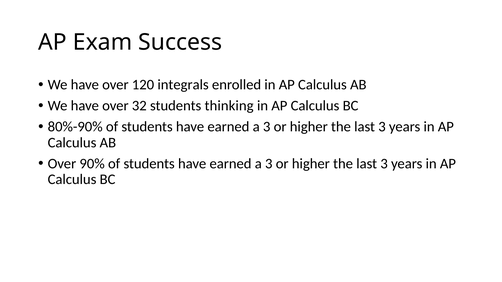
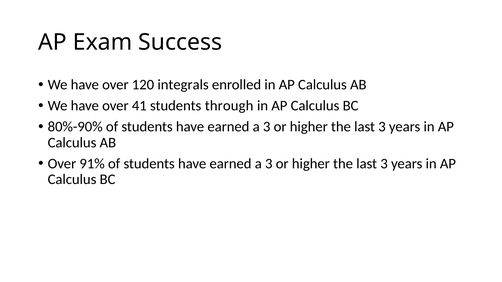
32: 32 -> 41 (139, 106)
thinking: thinking -> through (229, 106)
90%: 90% -> 91% (92, 164)
